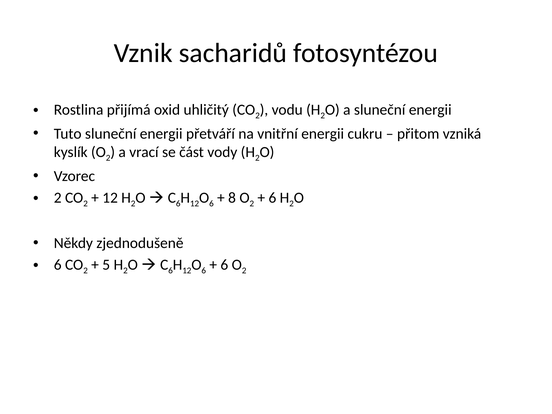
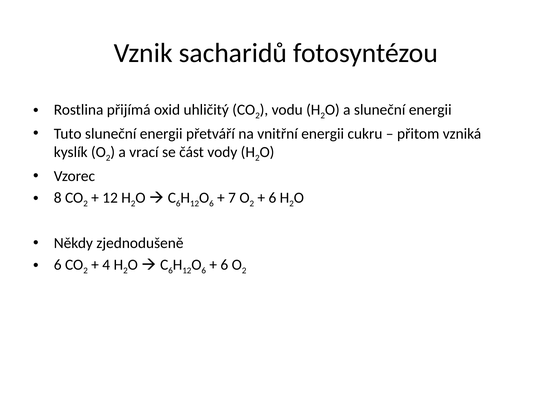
2: 2 -> 8 (58, 198)
8: 8 -> 7 (232, 198)
5: 5 -> 4 (106, 265)
